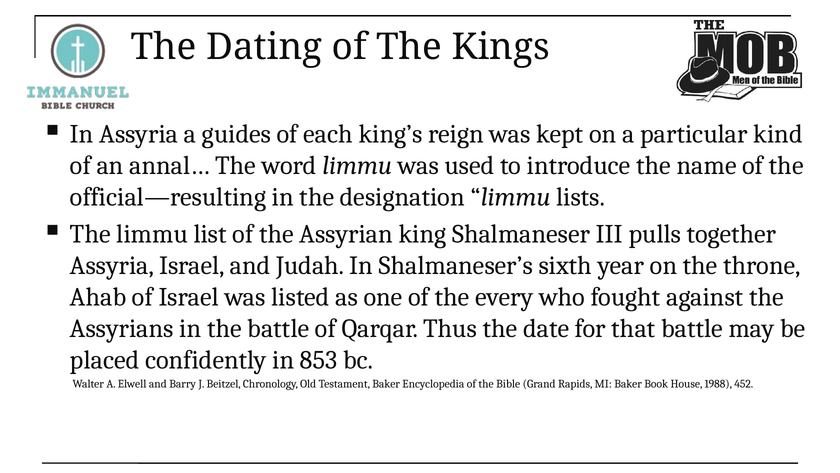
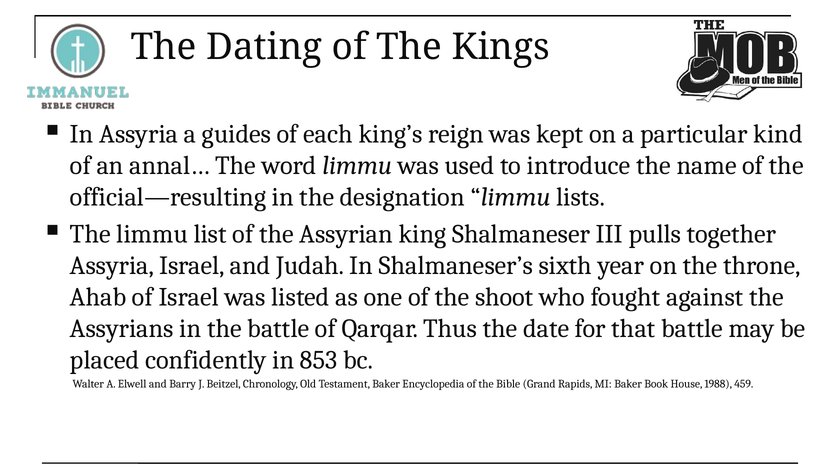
every: every -> shoot (504, 297)
452: 452 -> 459 (744, 384)
